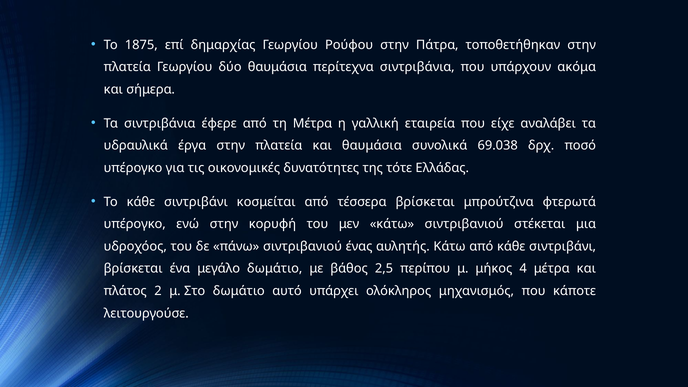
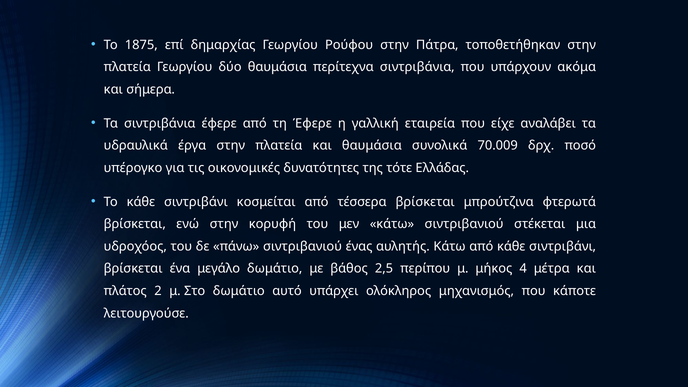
τη Μέτρα: Μέτρα -> Έφερε (312, 123)
69.038: 69.038 -> 70.009 (498, 146)
υπέρογκο: υπέρογκο -> βρίσκεται (135, 224)
